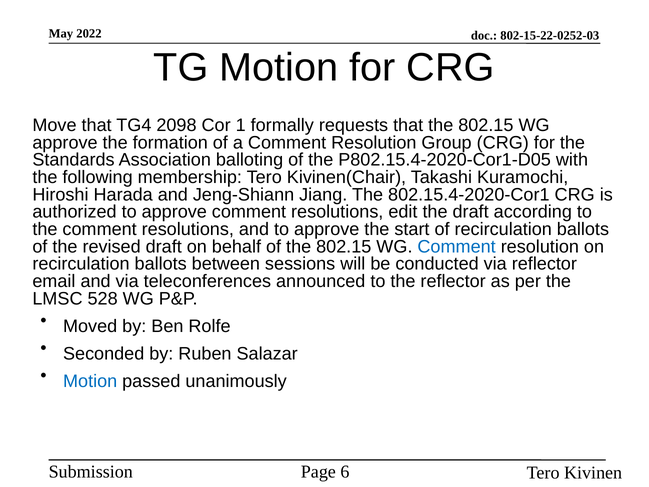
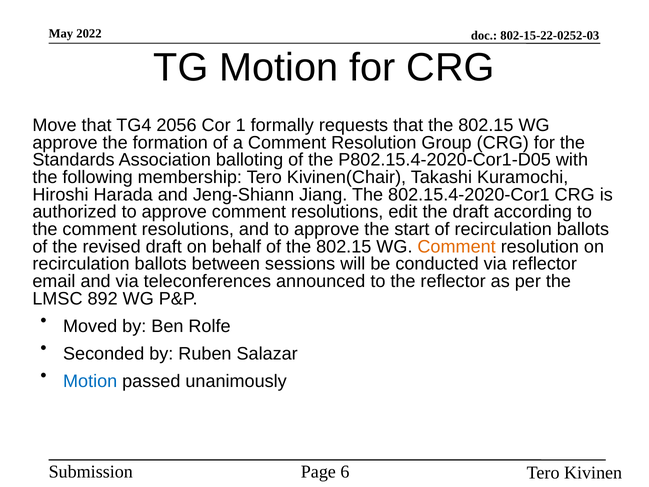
2098: 2098 -> 2056 (176, 125)
Comment colour: blue -> orange (457, 247)
528: 528 -> 892 (103, 298)
